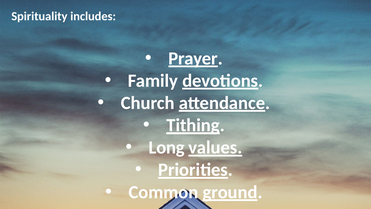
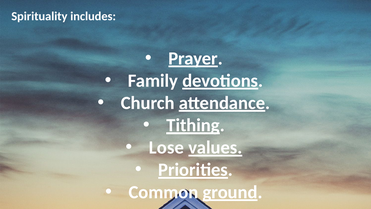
Long: Long -> Lose (166, 147)
